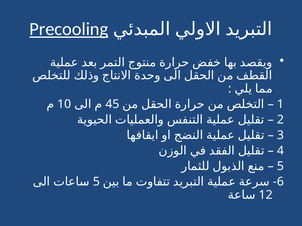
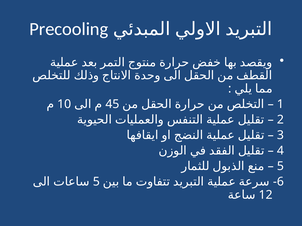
Precooling underline: present -> none (69, 29)
